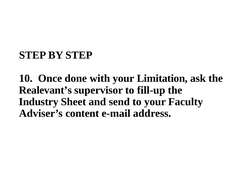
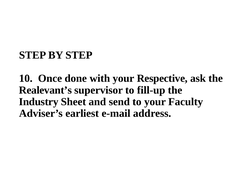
Limitation: Limitation -> Respective (162, 79)
content: content -> earliest (82, 114)
